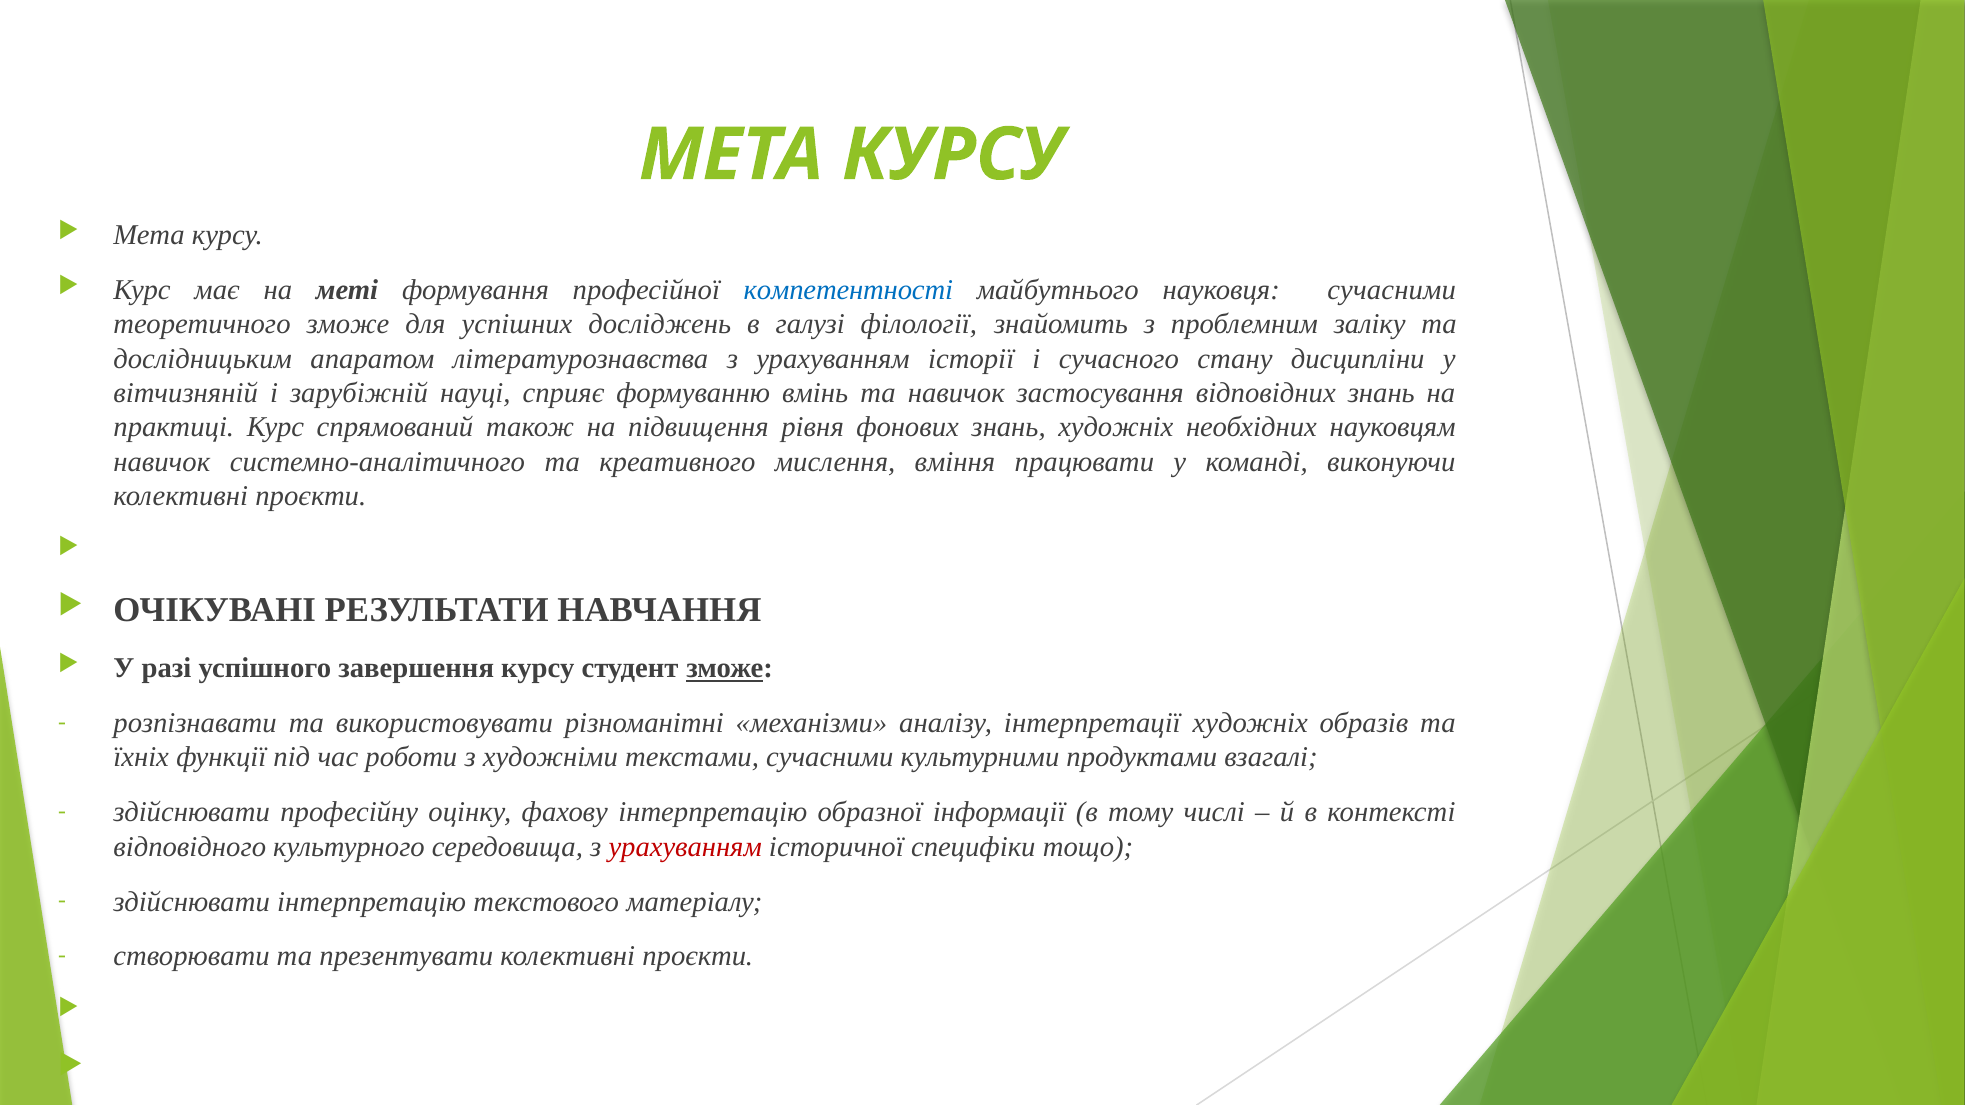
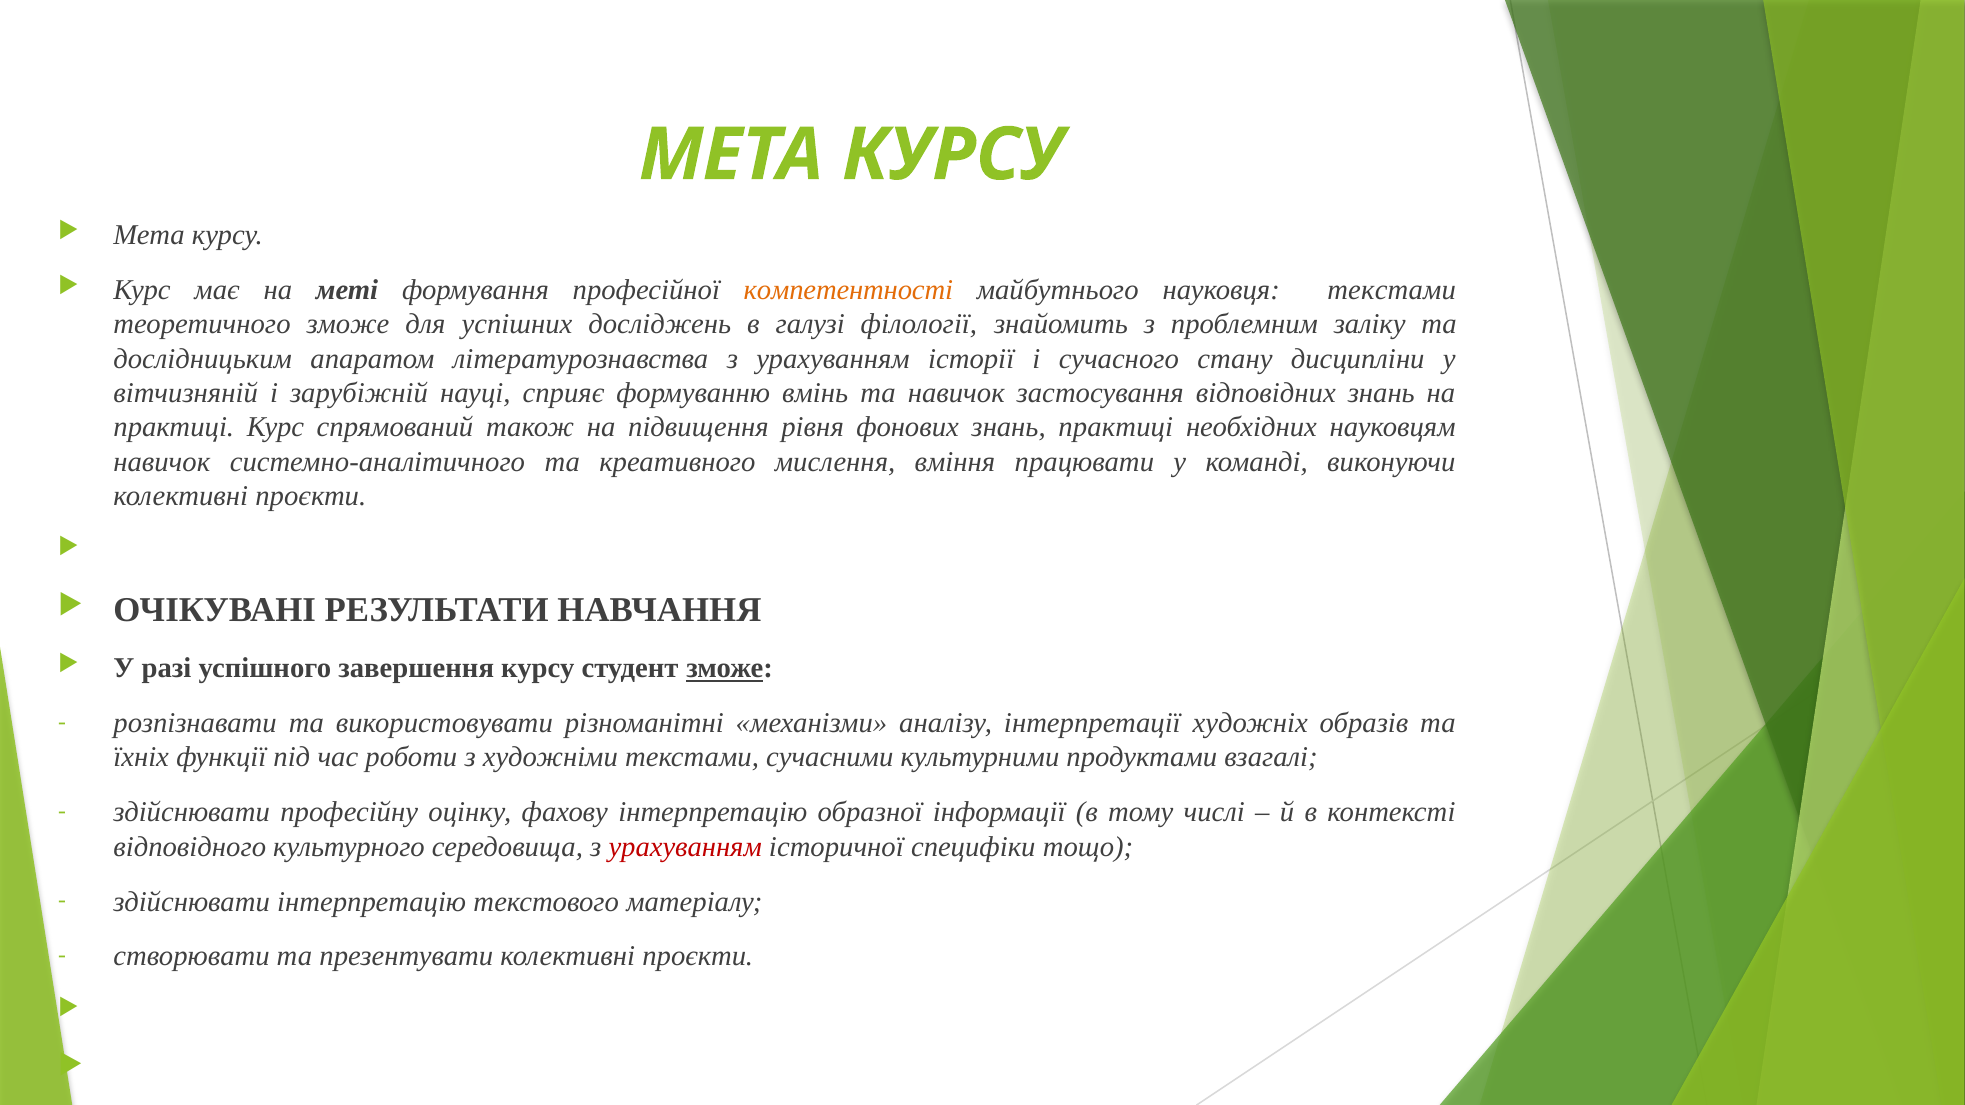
компетентності colour: blue -> orange (848, 290)
науковця сучасними: сучасними -> текстами (1392, 290)
знань художніх: художніх -> практиці (1116, 427)
